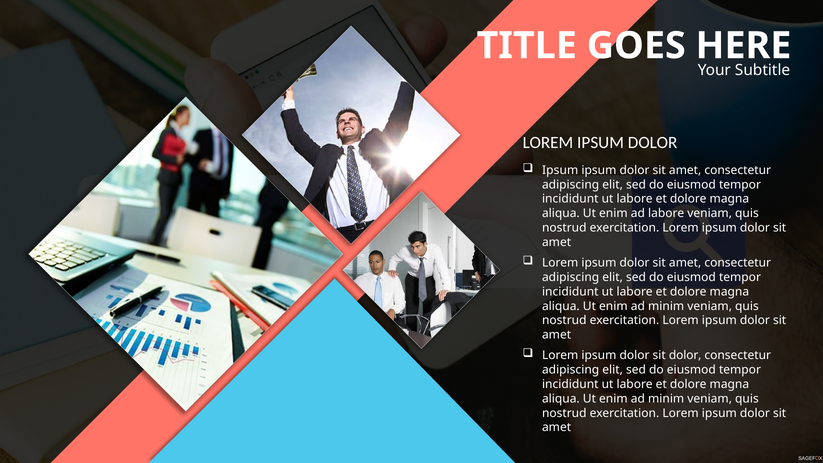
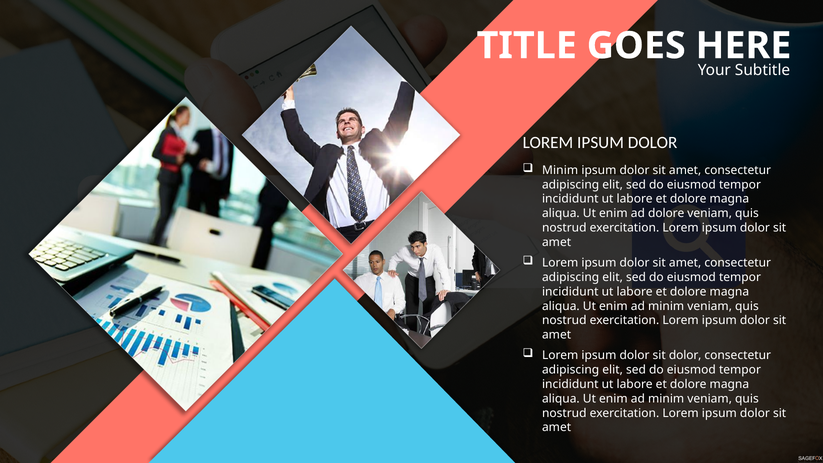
Ipsum: Ipsum -> Minim (560, 170)
ad labore: labore -> dolore (666, 213)
